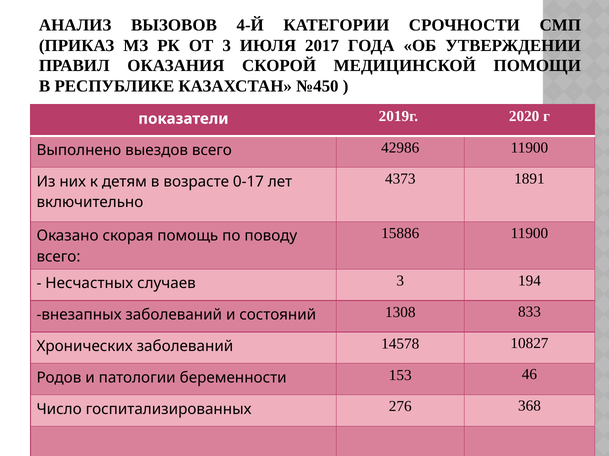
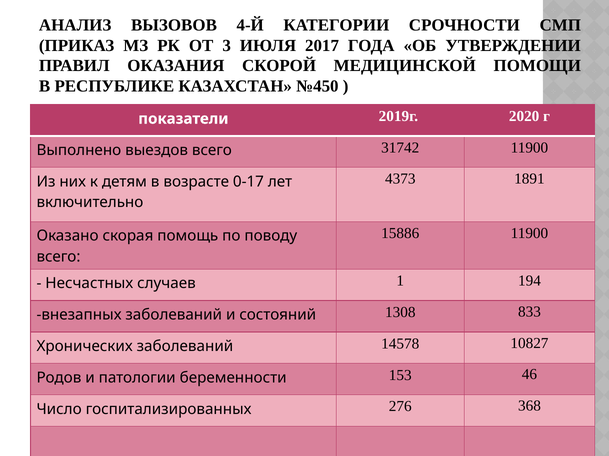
42986: 42986 -> 31742 (400, 148)
случаев 3: 3 -> 1 (400, 281)
